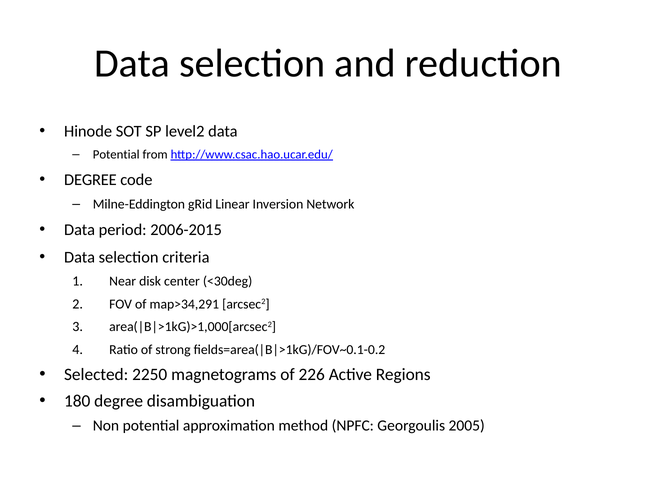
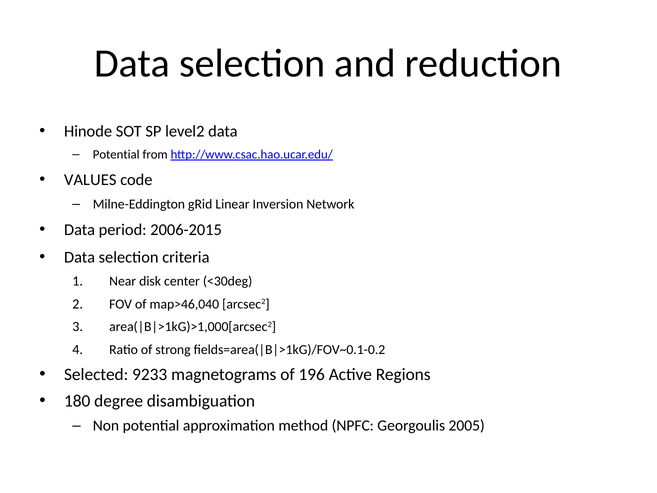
DEGREE: DEGREE -> VALUES (90, 180)
map>34,291: map>34,291 -> map>46,040 (184, 304)
2250: 2250 -> 9233 (150, 374)
226: 226 -> 196 (312, 374)
